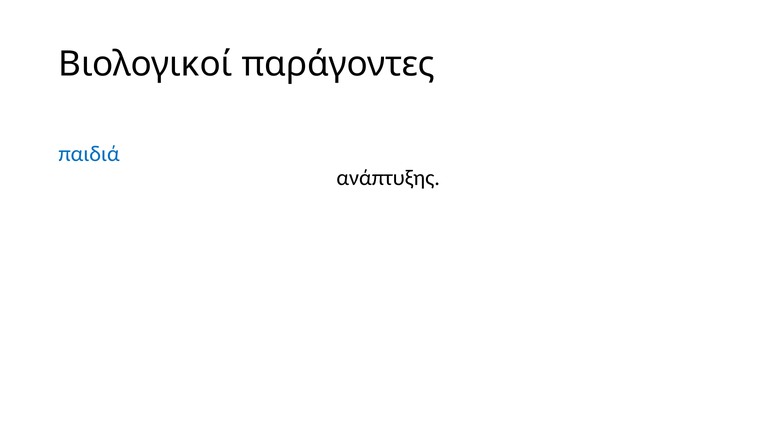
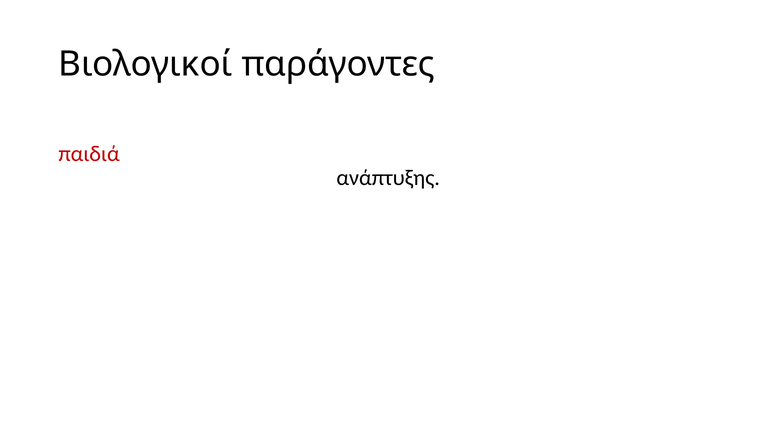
παιδιά colour: blue -> red (89, 154)
